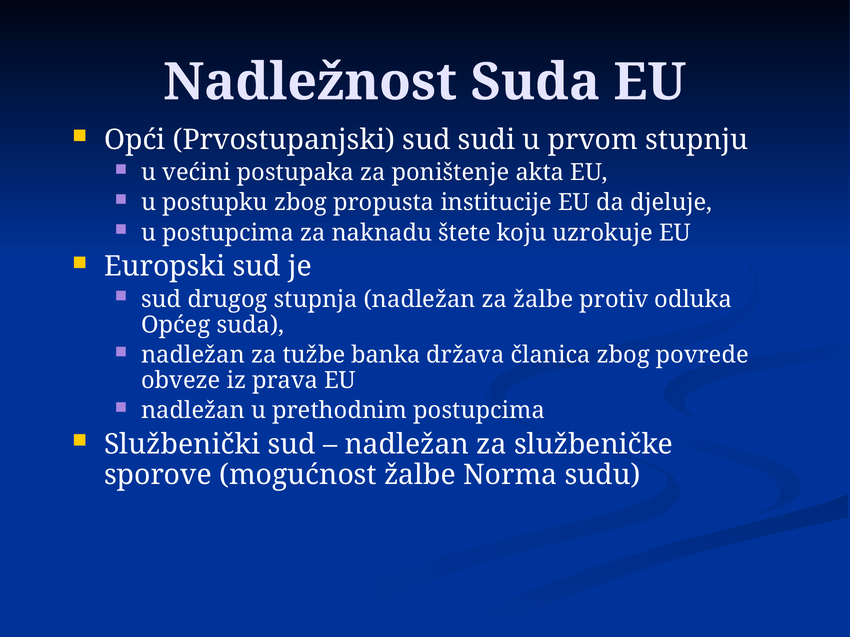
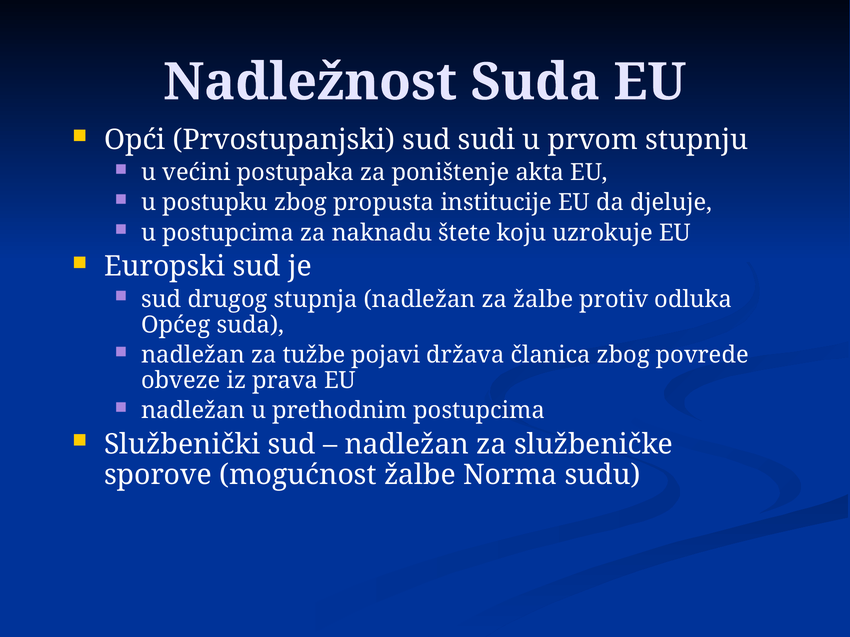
banka: banka -> pojavi (386, 355)
